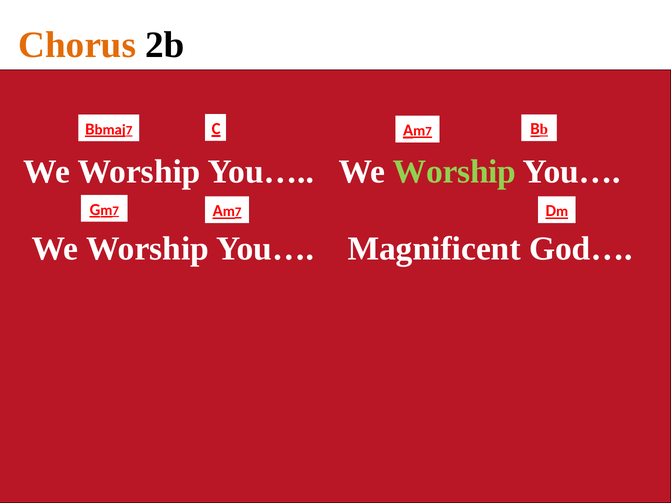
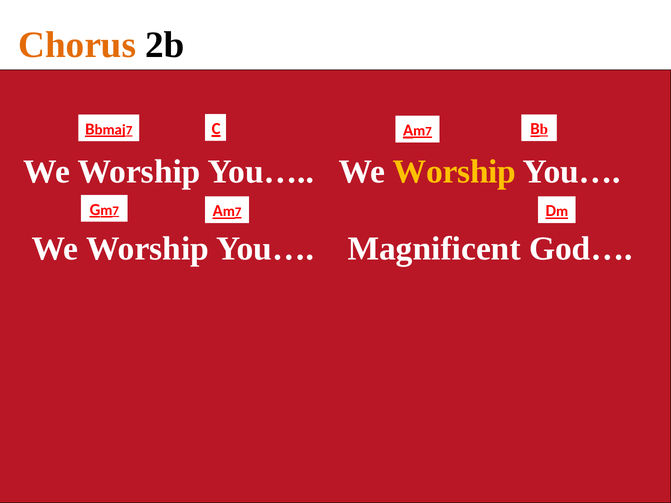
Worship colour: light green -> yellow (454, 172)
